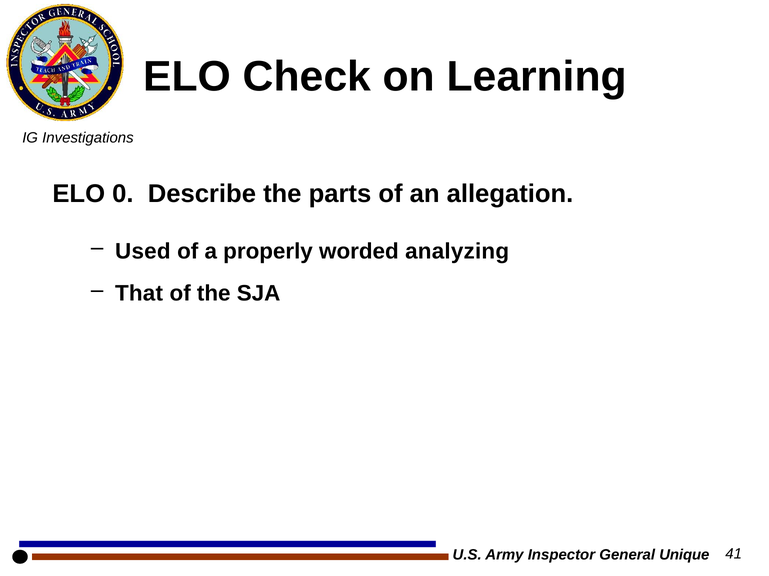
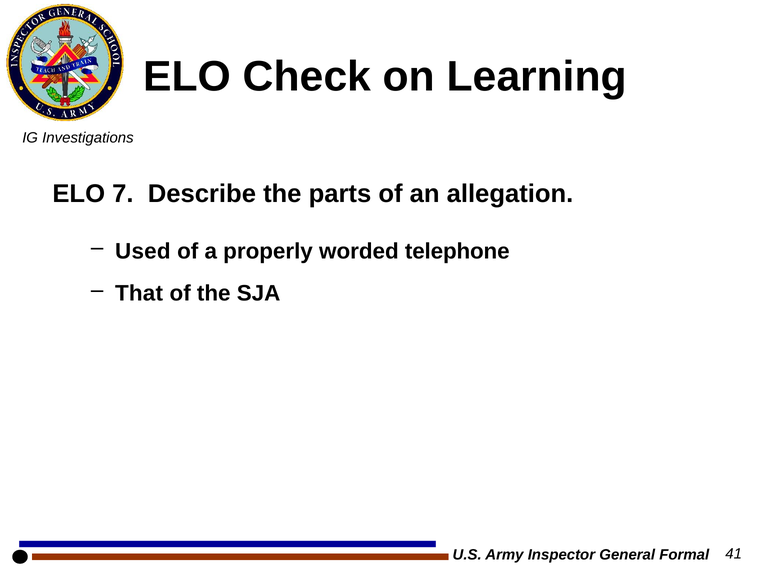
0: 0 -> 7 (123, 194)
analyzing: analyzing -> telephone (457, 252)
Unique: Unique -> Formal (684, 555)
